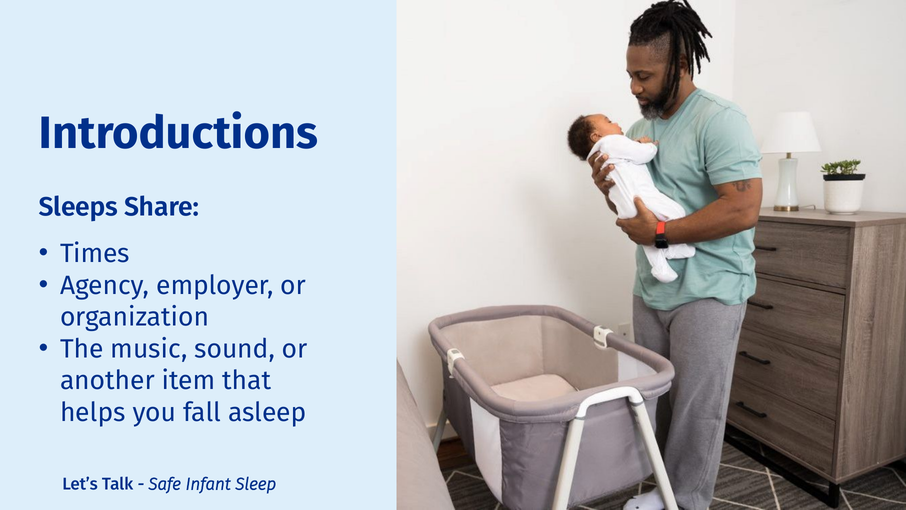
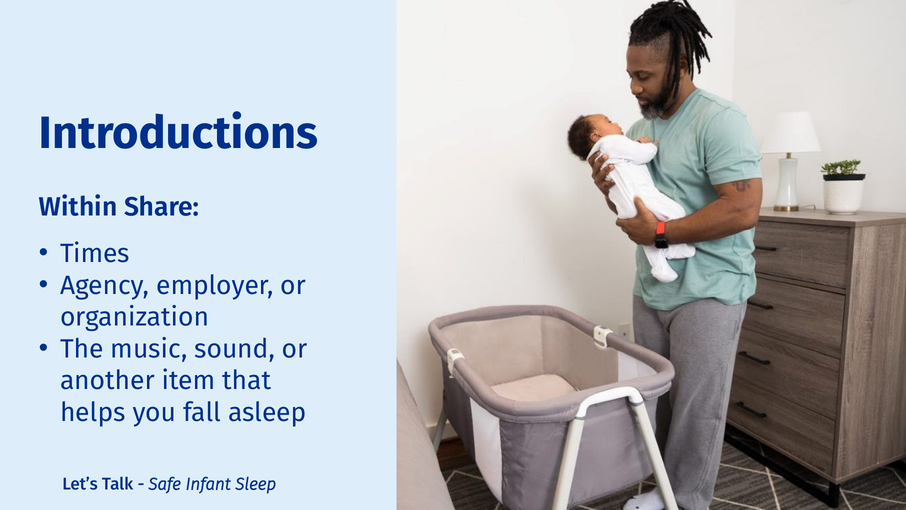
Sleeps: Sleeps -> Within (78, 207)
